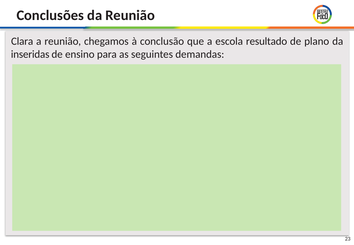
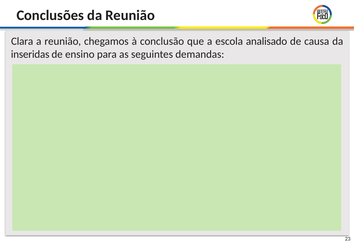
resultado: resultado -> analisado (267, 41)
plano: plano -> causa (317, 41)
